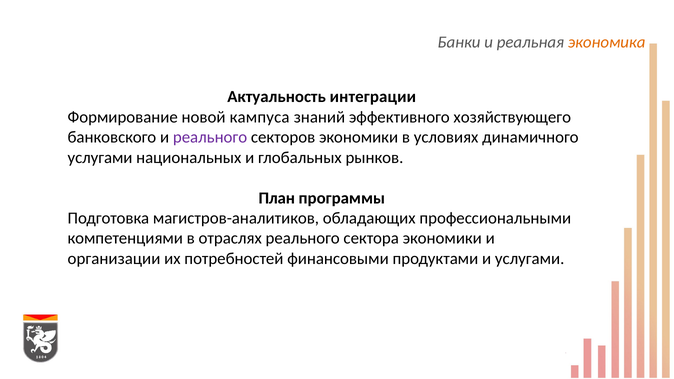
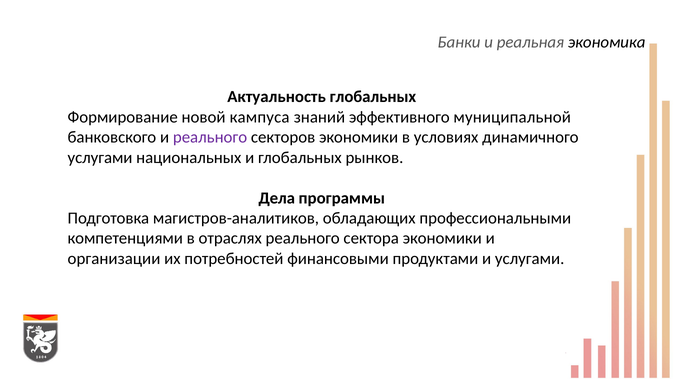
экономика colour: orange -> black (607, 42)
Актуальность интеграции: интеграции -> глобальных (373, 97)
хозяйствующего: хозяйствующего -> муниципальной (512, 117)
План: План -> Дела (277, 198)
